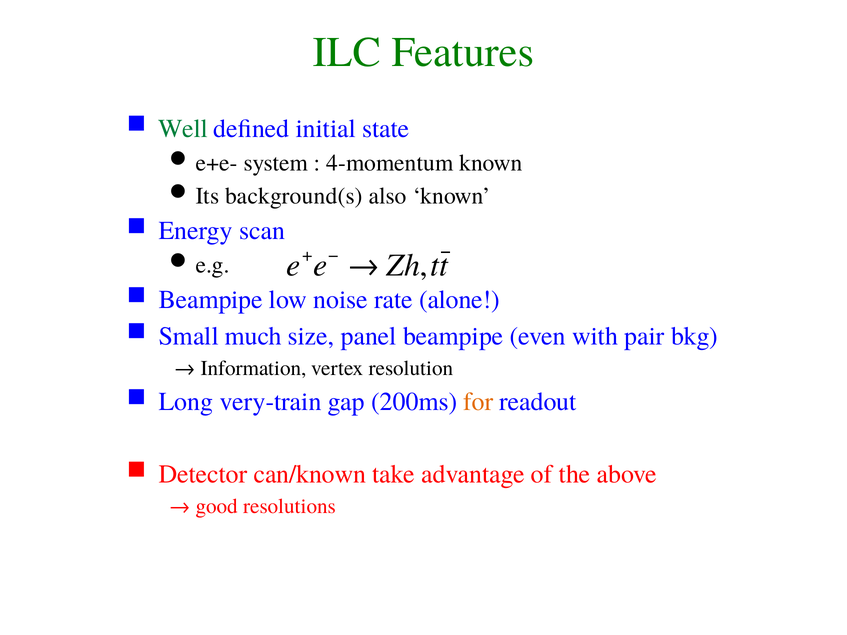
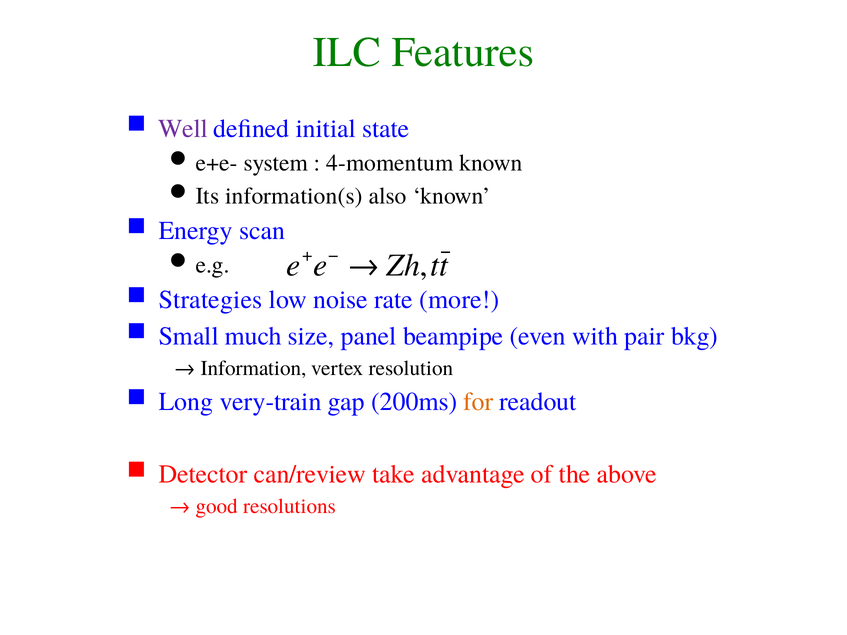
Well colour: green -> purple (183, 129)
background(s: background(s -> information(s (294, 196)
Beampipe: Beampipe -> Strategies (211, 300)
alone: alone -> more (459, 300)
can/known: can/known -> can/review (310, 474)
